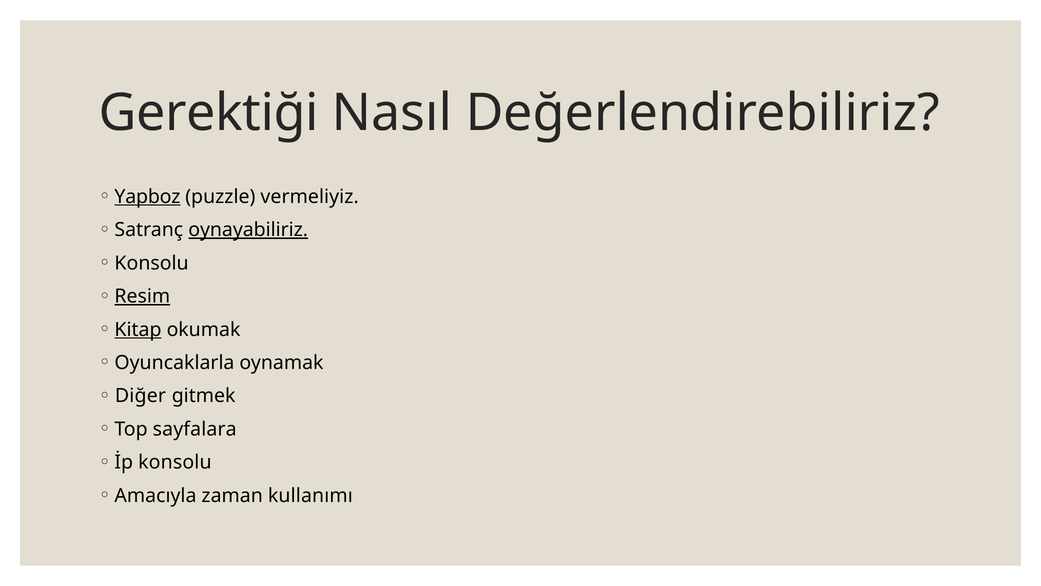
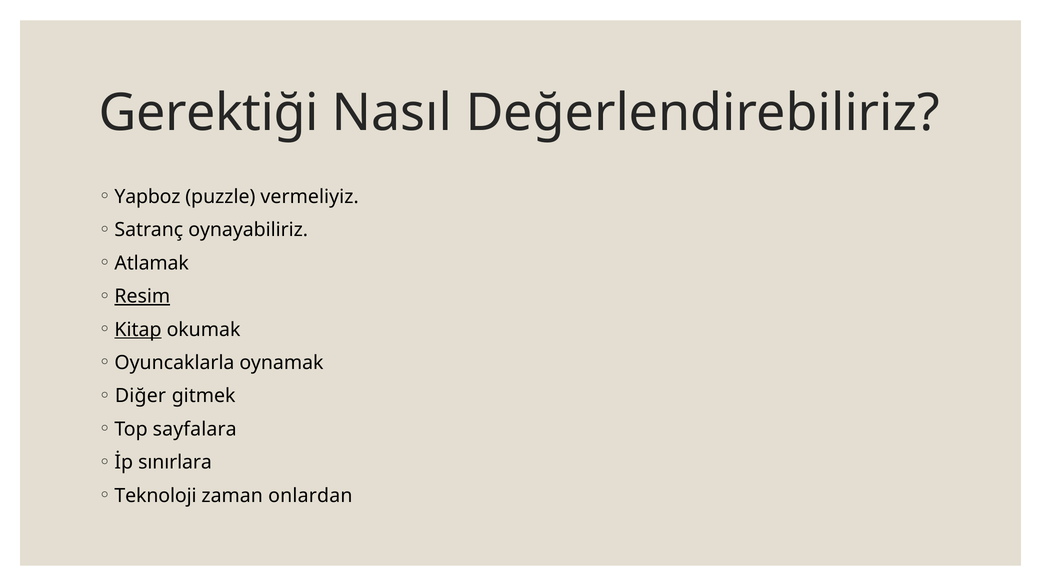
Yapboz underline: present -> none (147, 197)
oynayabiliriz underline: present -> none (248, 230)
Konsolu: Konsolu -> Atlamak (152, 263)
İp konsolu: konsolu -> sınırlara (175, 462)
Amacıyla: Amacıyla -> Teknoloji (156, 495)
kullanımı: kullanımı -> onlardan (310, 495)
